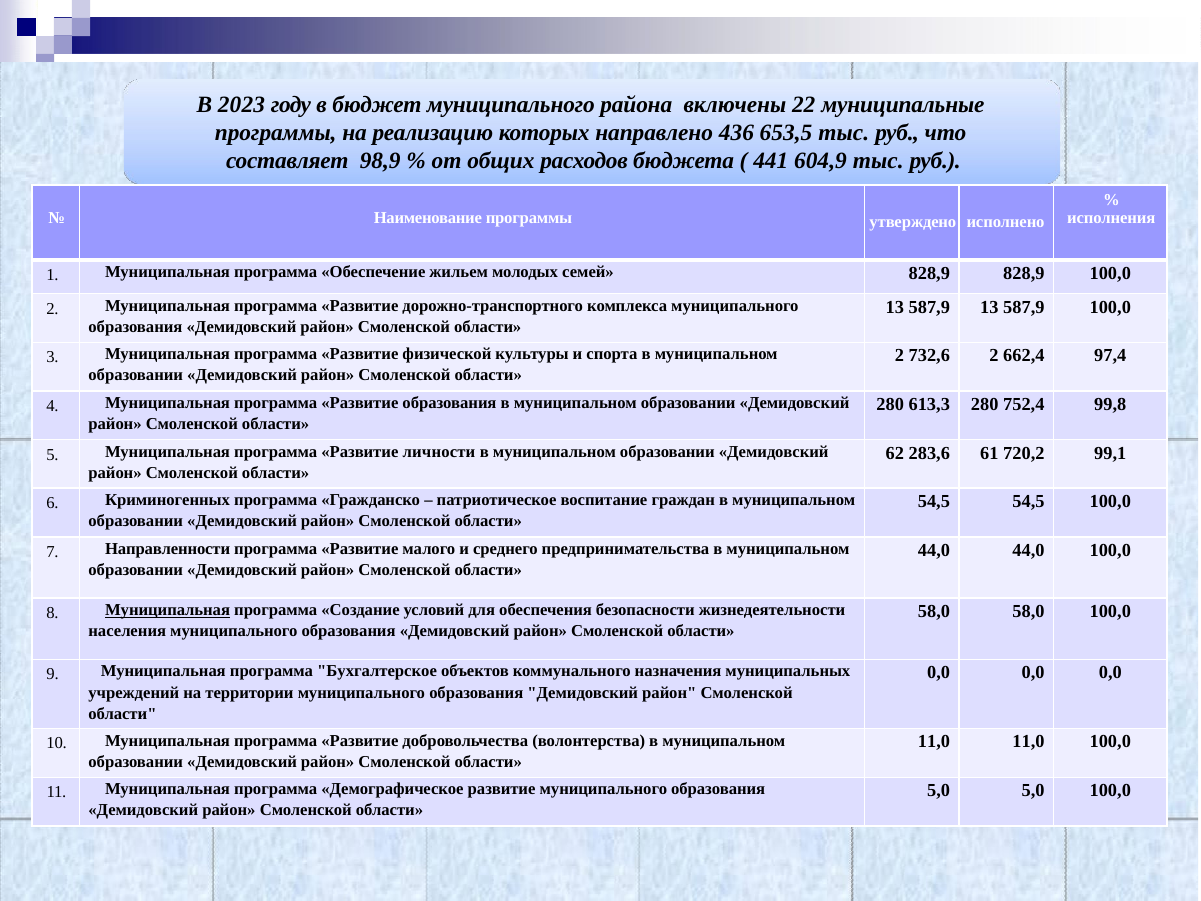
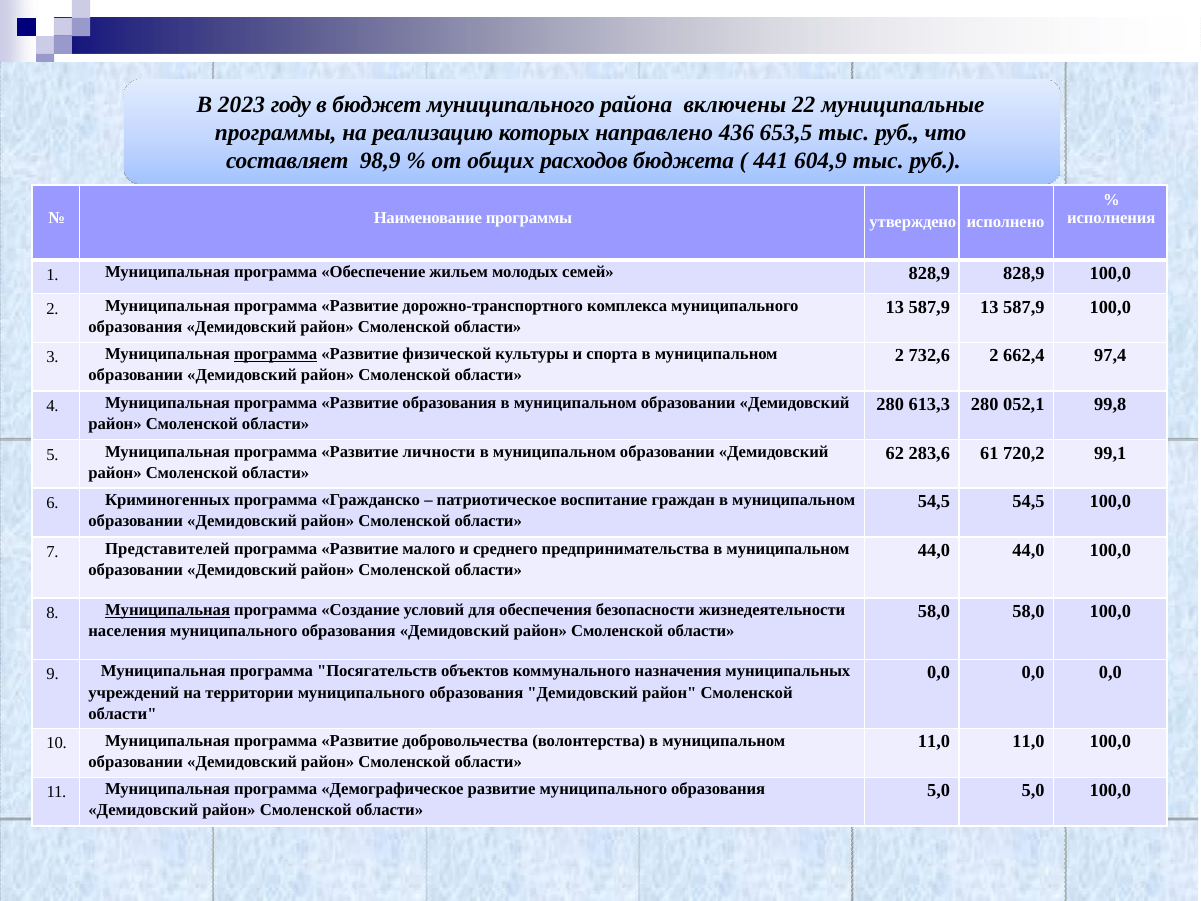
программа underline: none -> present (276, 354)
752,4: 752,4 -> 052,1 (1024, 404)
Направленности: Направленности -> Представителей (167, 549)
Бухгалтерское: Бухгалтерское -> Посягательств (377, 671)
